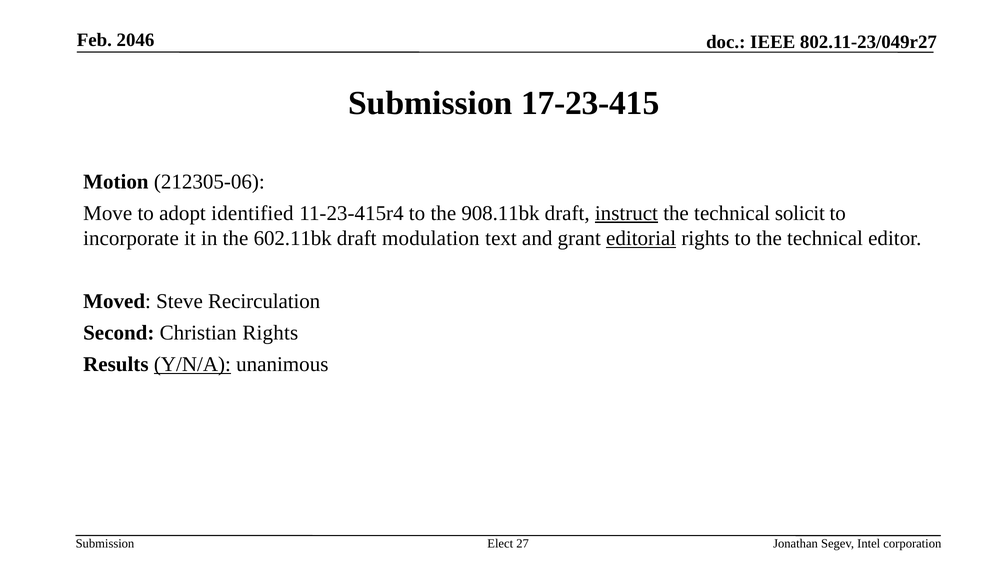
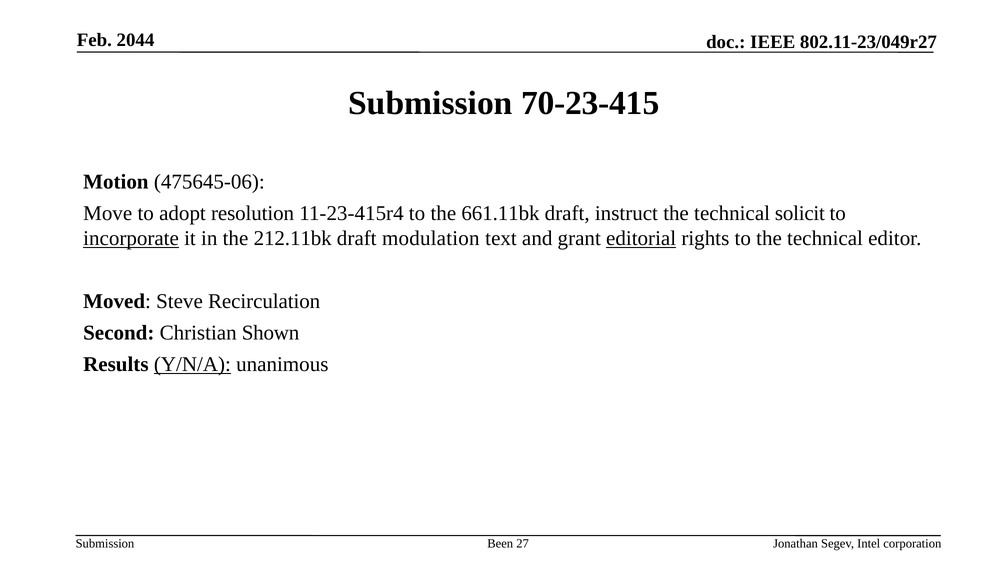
2046: 2046 -> 2044 (135, 40)
17-23-415: 17-23-415 -> 70-23-415 (590, 103)
212305-06: 212305-06 -> 475645-06 (209, 182)
identified: identified -> resolution (253, 213)
908.11bk: 908.11bk -> 661.11bk (500, 213)
instruct underline: present -> none (626, 213)
incorporate underline: none -> present (131, 238)
602.11bk: 602.11bk -> 212.11bk (293, 238)
Christian Rights: Rights -> Shown (271, 333)
Elect: Elect -> Been (500, 544)
